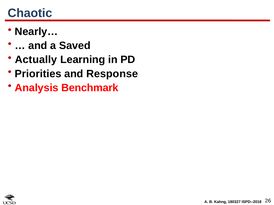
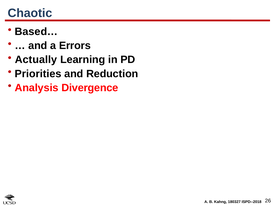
Nearly…: Nearly… -> Based… (36, 32)
Saved: Saved -> Errors (75, 46)
Response: Response -> Reduction (112, 74)
Benchmark: Benchmark -> Divergence (90, 88)
